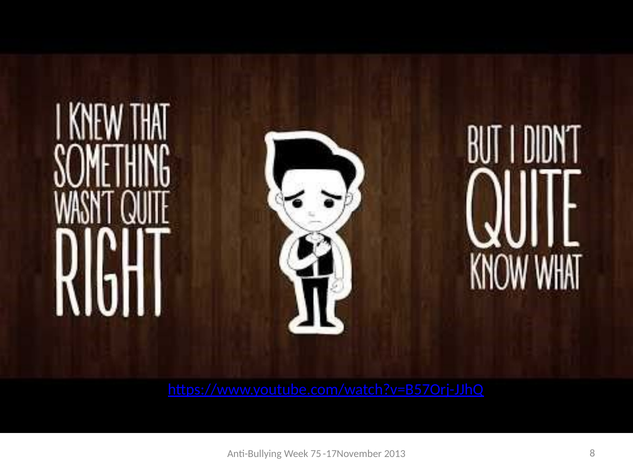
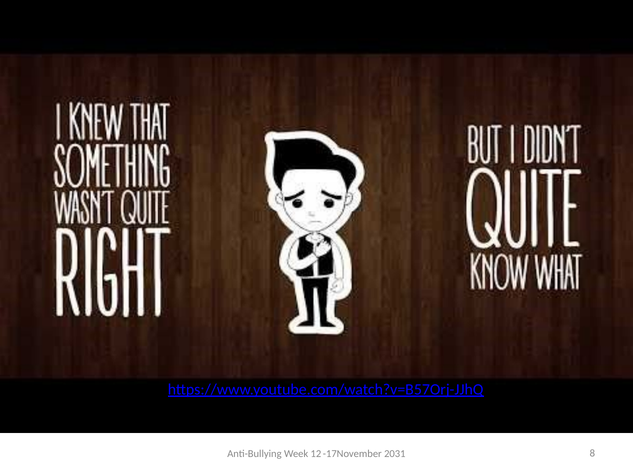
75: 75 -> 12 (316, 453)
2013: 2013 -> 2031 (395, 453)
